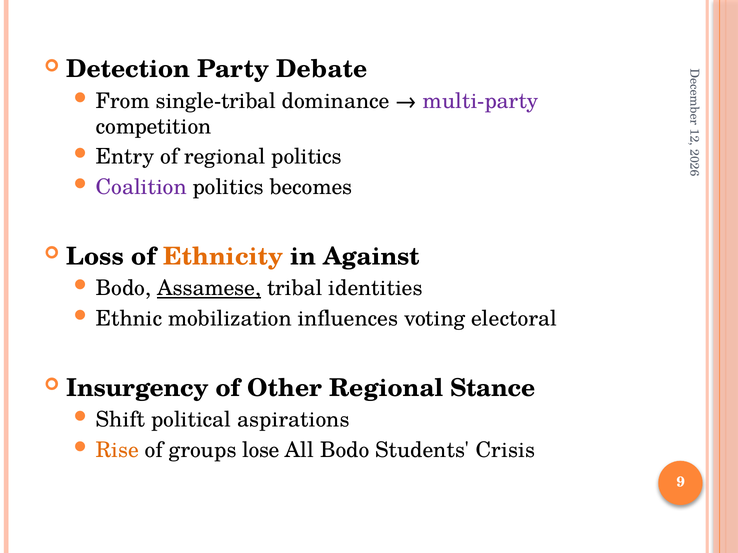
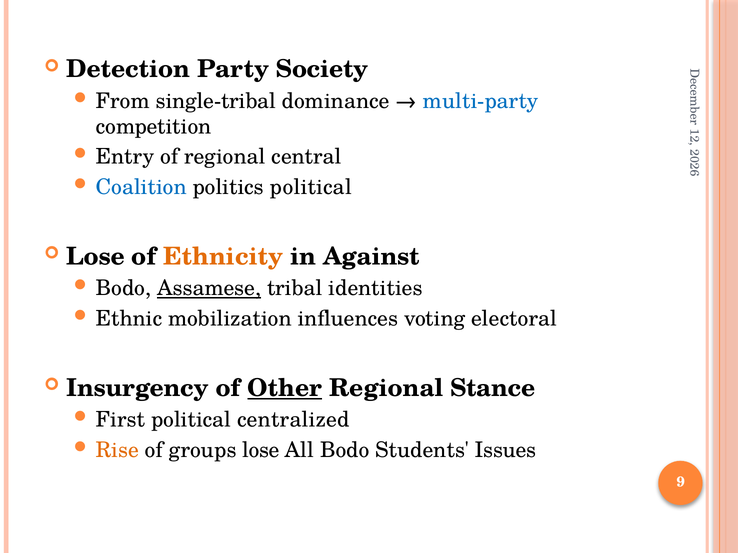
Debate: Debate -> Society (322, 69)
multi-party colour: purple -> blue (481, 101)
regional politics: politics -> central (307, 157)
Coalition colour: purple -> blue (141, 187)
politics becomes: becomes -> political (311, 187)
Loss: Loss -> Lose (96, 257)
Other underline: none -> present (285, 389)
Shift: Shift -> First (120, 420)
aspirations: aspirations -> centralized (293, 420)
Crisis: Crisis -> Issues (506, 450)
